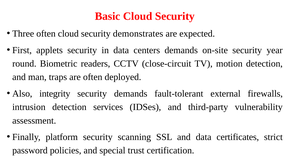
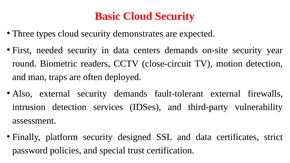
Three often: often -> types (46, 34)
applets: applets -> needed (50, 50)
Also integrity: integrity -> external (55, 94)
scanning: scanning -> designed (134, 137)
